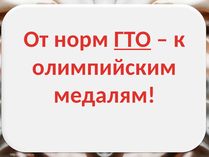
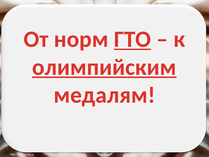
олимпийским underline: none -> present (104, 67)
